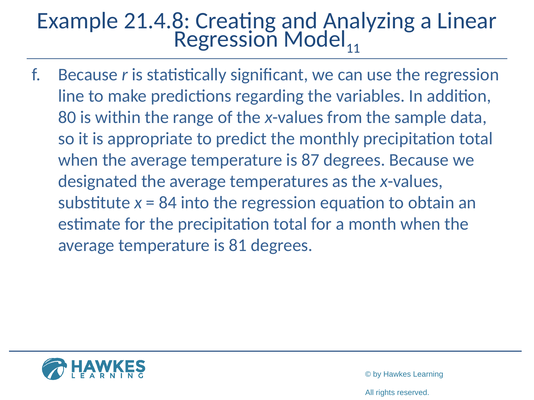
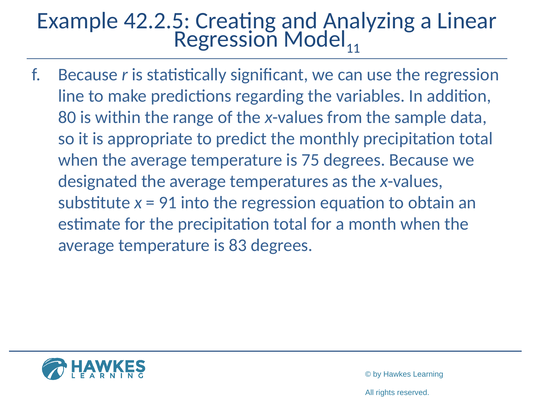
21.4.8: 21.4.8 -> 42.2.5 (157, 21)
87: 87 -> 75 (310, 160)
84: 84 -> 91 (168, 203)
81: 81 -> 83 (238, 246)
